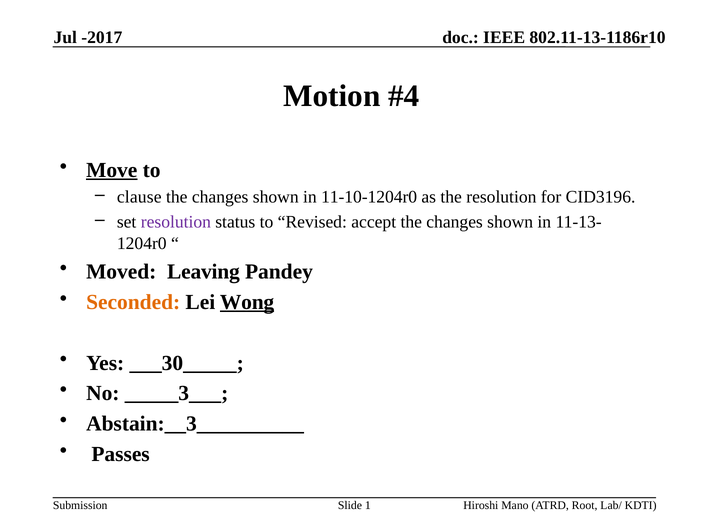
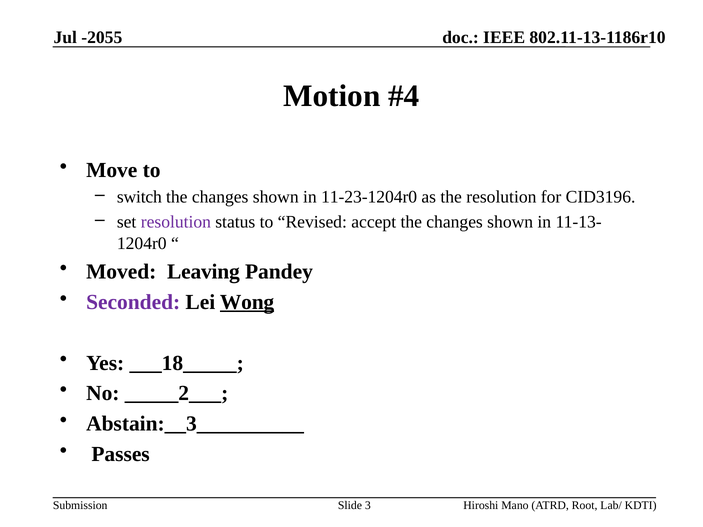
-2017: -2017 -> -2055 (102, 38)
Move underline: present -> none (112, 170)
clause: clause -> switch (139, 197)
11-10-1204r0: 11-10-1204r0 -> 11-23-1204r0 (369, 197)
Seconded colour: orange -> purple (133, 302)
___30_____: ___30_____ -> ___18_____ (187, 363)
_____3___: _____3___ -> _____2___ (177, 394)
1: 1 -> 3 (368, 506)
